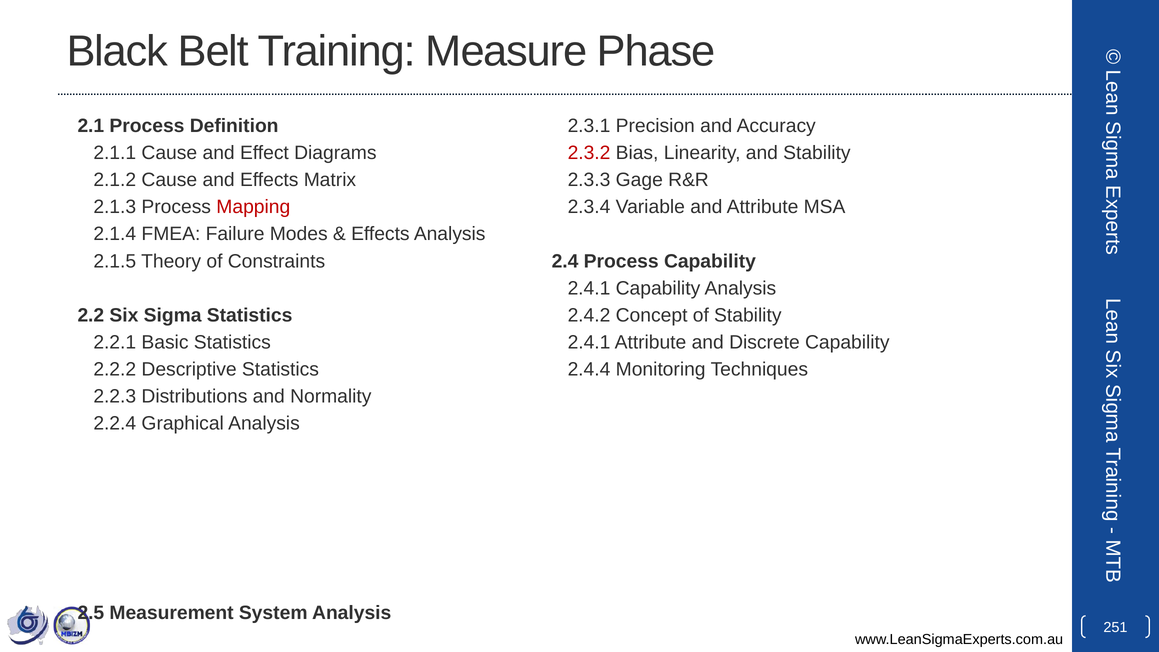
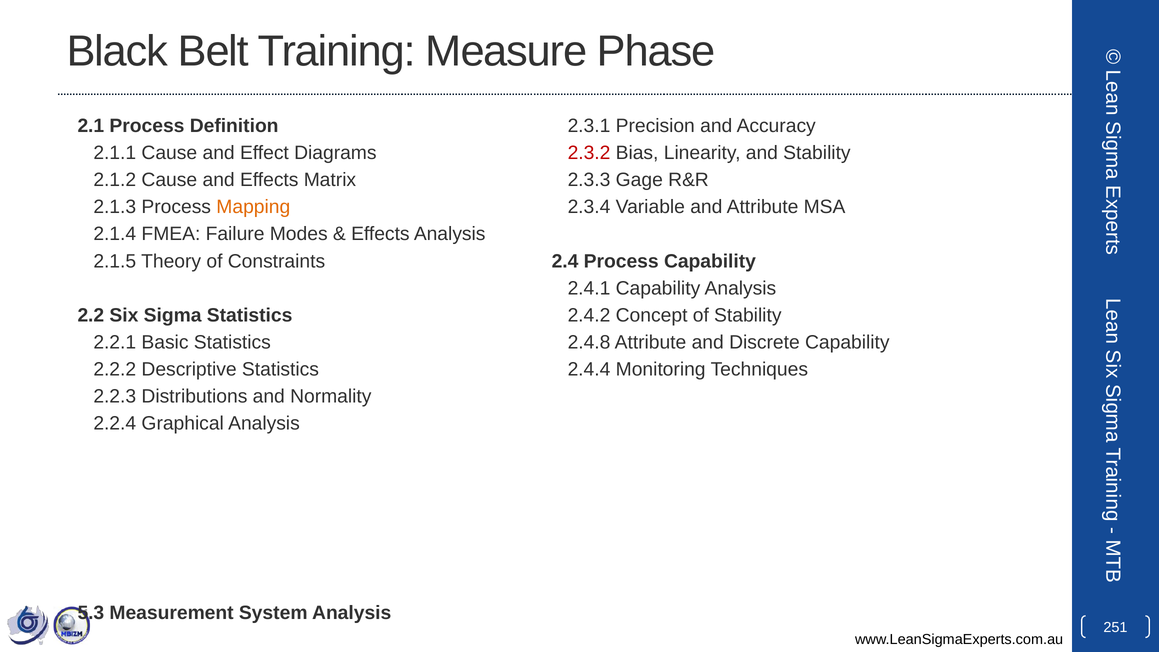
Mapping colour: red -> orange (253, 207)
2.4.1: 2.4.1 -> 2.4.8 (589, 342)
2.5: 2.5 -> 5.3 (91, 613)
